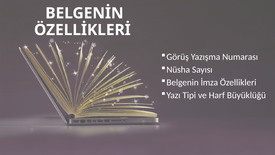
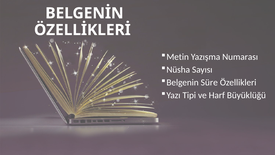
Görüş: Görüş -> Metin (178, 57)
İmza: İmza -> Süre (209, 82)
